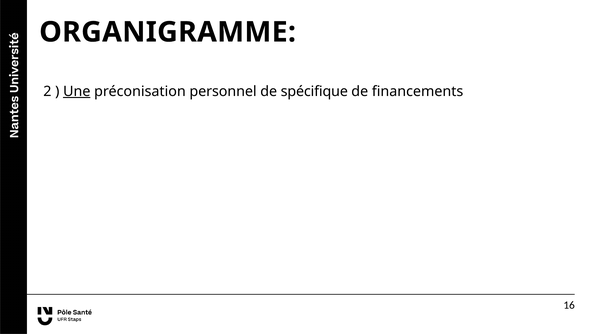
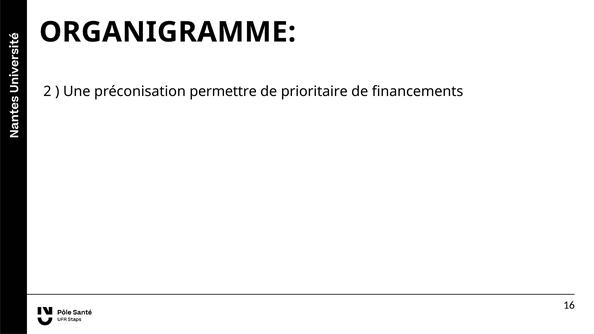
Une underline: present -> none (77, 91)
personnel: personnel -> permettre (223, 91)
spécifique: spécifique -> prioritaire (314, 91)
